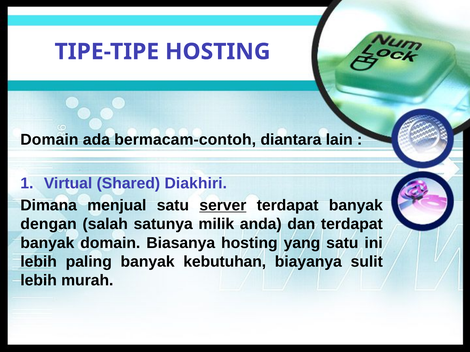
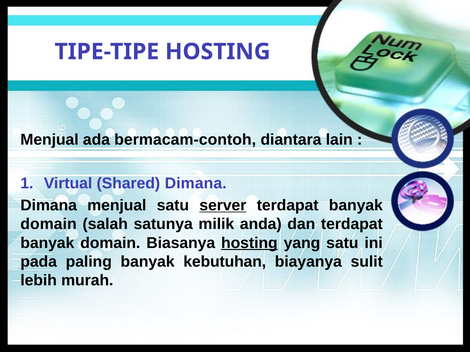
Domain: Domain -> Menjual (49, 140)
Shared Diakhiri: Diakhiri -> Dimana (196, 184)
dengan: dengan -> domain (49, 224)
hosting underline: none -> present (249, 243)
lebih: lebih -> pada (39, 262)
